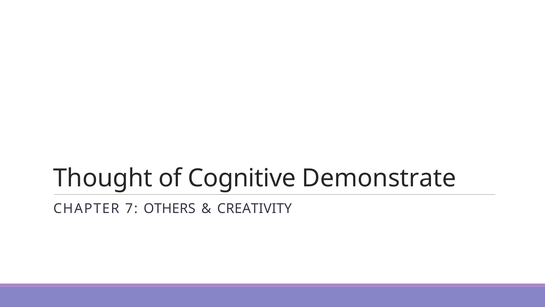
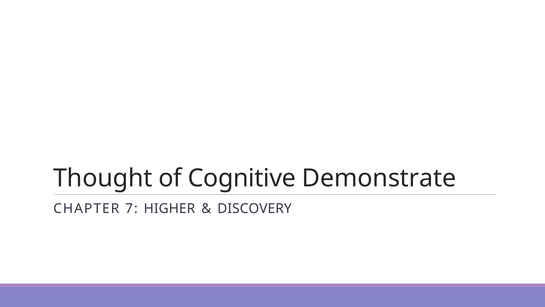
OTHERS: OTHERS -> HIGHER (169, 209)
CREATIVITY: CREATIVITY -> DISCOVERY (254, 209)
